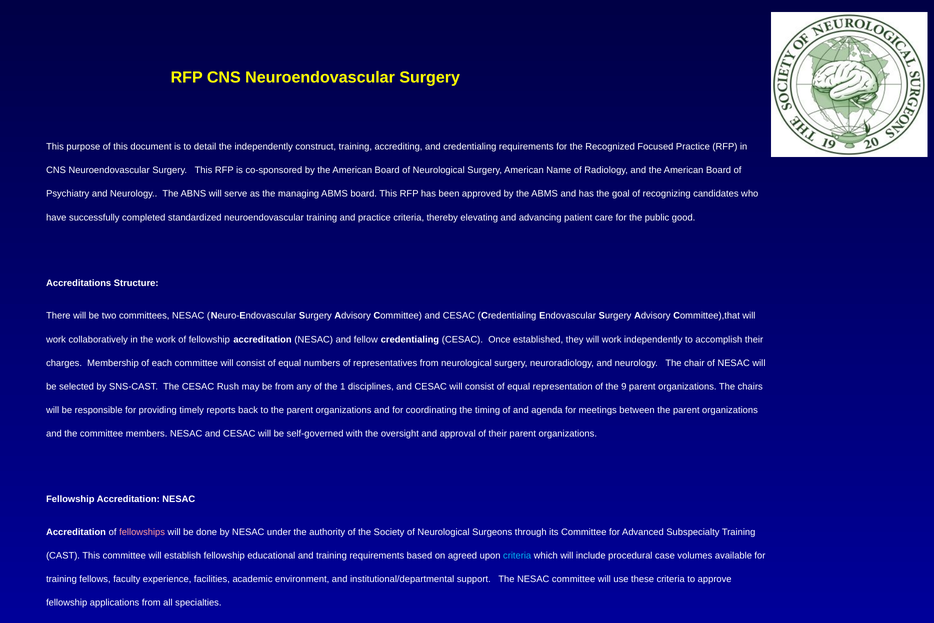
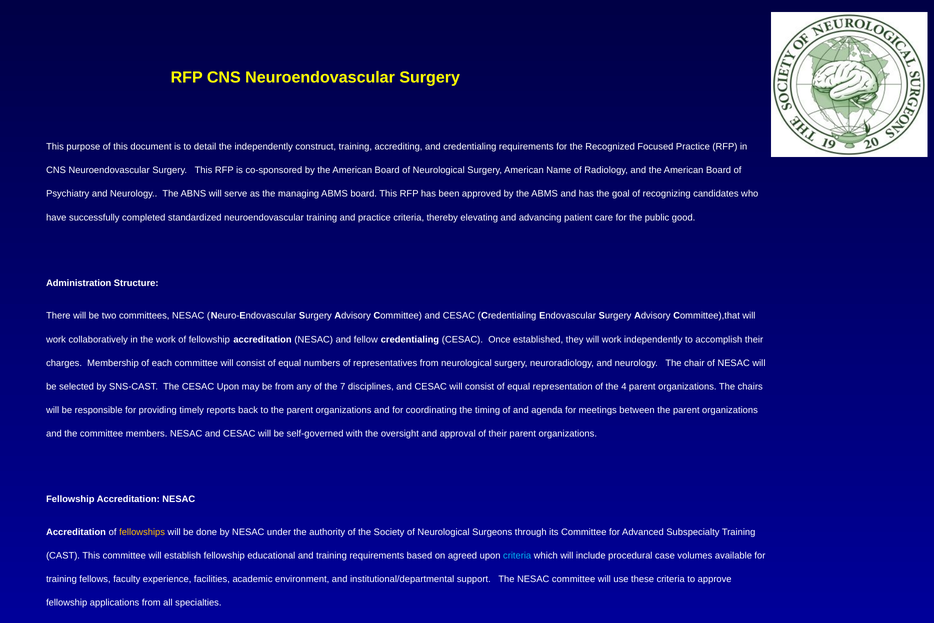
Accreditations: Accreditations -> Administration (79, 283)
CESAC Rush: Rush -> Upon (228, 386)
the 1: 1 -> 7 (343, 386)
the 9: 9 -> 4 (624, 386)
fellowships colour: pink -> yellow (142, 532)
